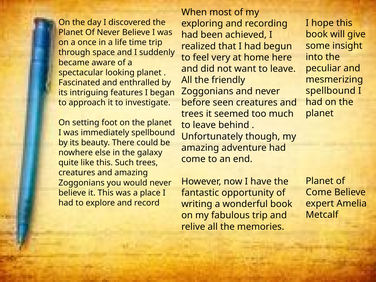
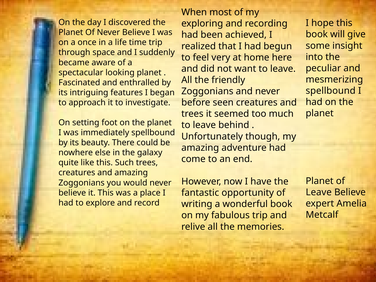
Come: Come -> Leave (319, 192)
